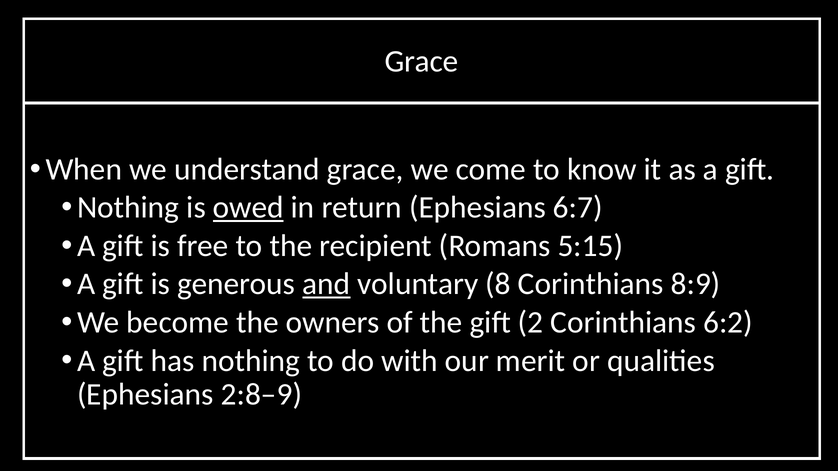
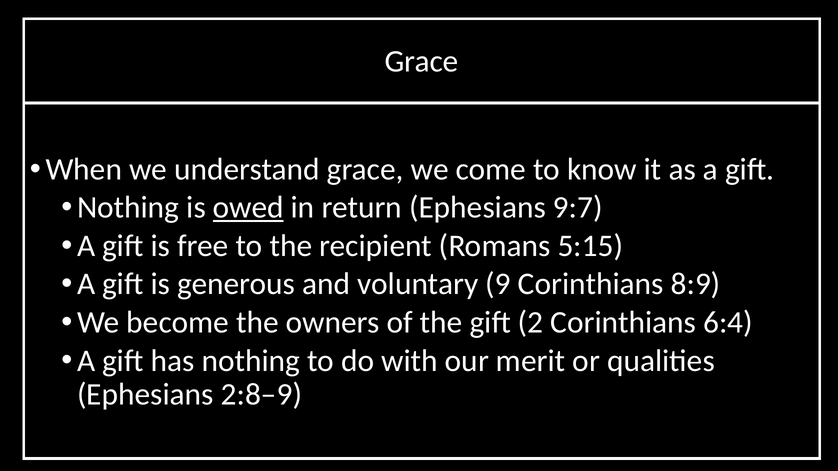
6:7: 6:7 -> 9:7 (578, 208)
and underline: present -> none (326, 284)
8: 8 -> 9 (498, 284)
6:2: 6:2 -> 6:4 (728, 323)
